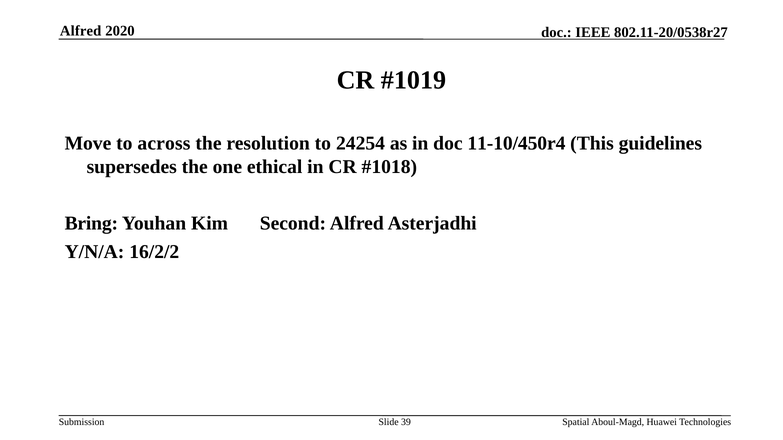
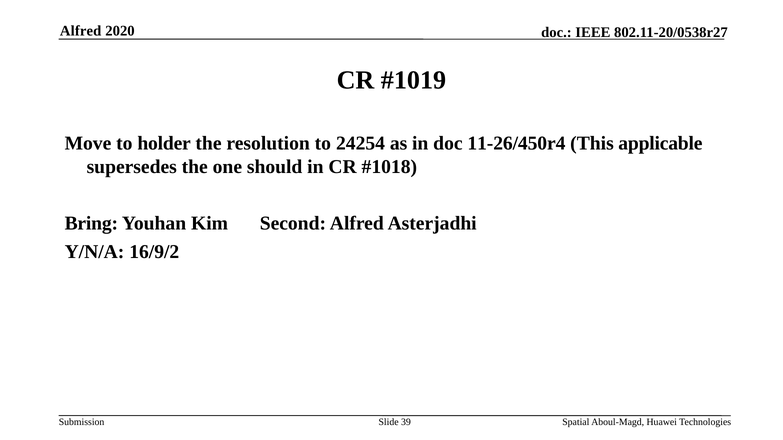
across: across -> holder (164, 143)
11-10/450r4: 11-10/450r4 -> 11-26/450r4 (516, 143)
guidelines: guidelines -> applicable (660, 143)
ethical: ethical -> should (275, 167)
16/2/2: 16/2/2 -> 16/9/2 (154, 252)
